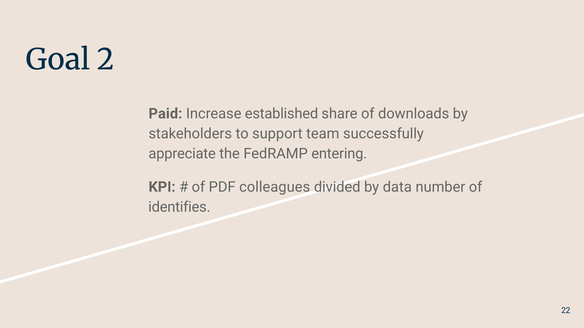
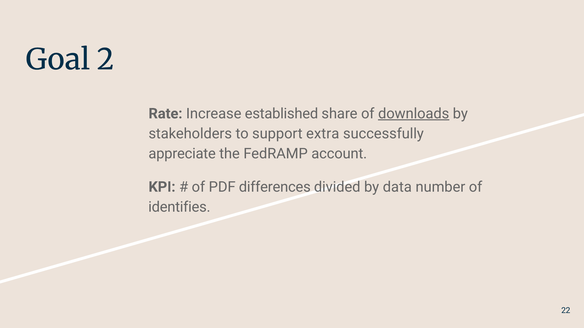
Paid: Paid -> Rate (165, 114)
downloads underline: none -> present (414, 114)
team: team -> extra (323, 134)
entering: entering -> account (339, 154)
colleagues: colleagues -> differences (275, 187)
